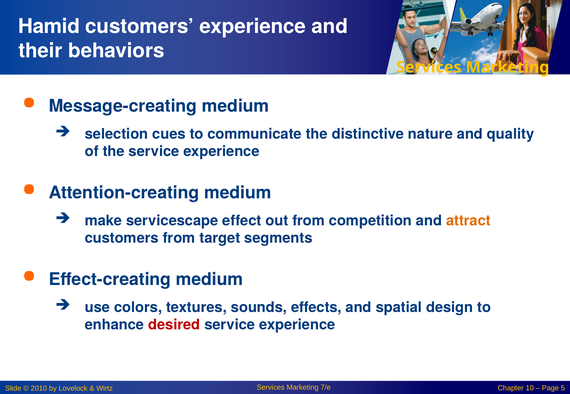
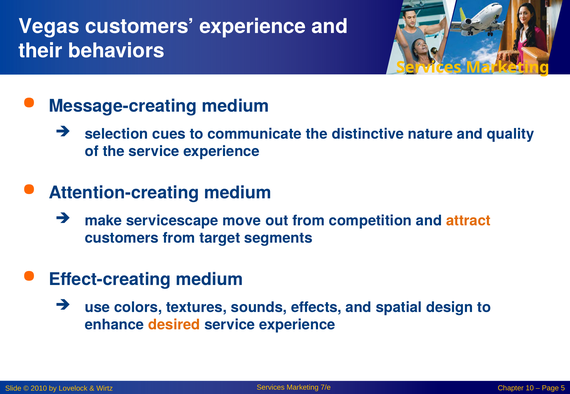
Hamid: Hamid -> Vegas (49, 26)
effect: effect -> move (242, 221)
desired colour: red -> orange (174, 325)
